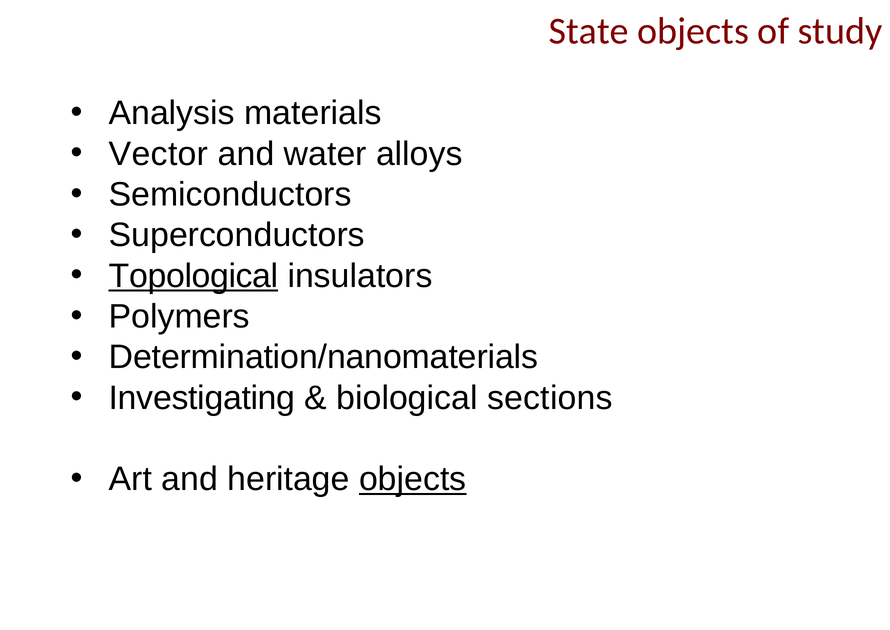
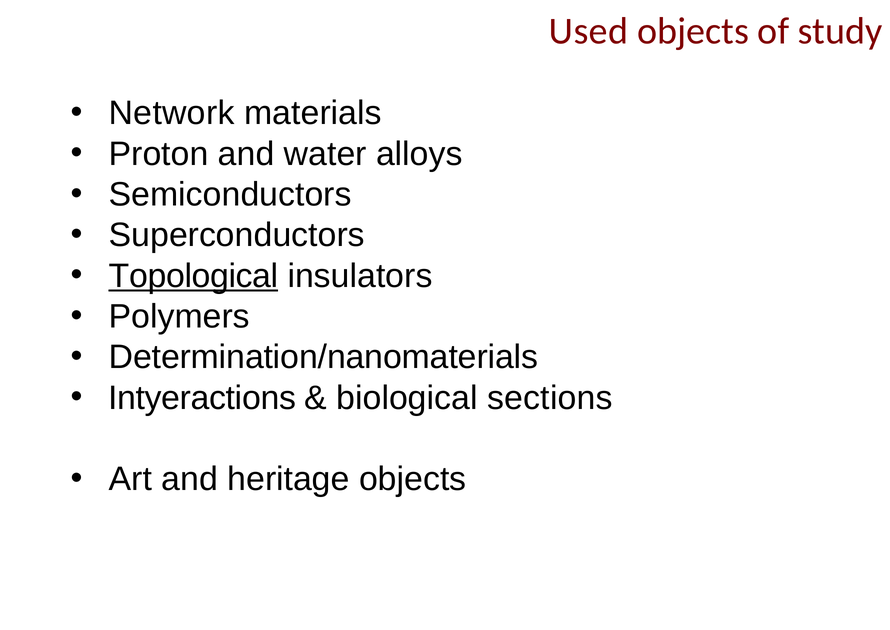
State: State -> Used (589, 31)
Analysis: Analysis -> Network (172, 113)
Vector: Vector -> Proton (159, 154)
Investigating: Investigating -> Intyeractions (202, 398)
objects underline: present -> none (413, 479)
